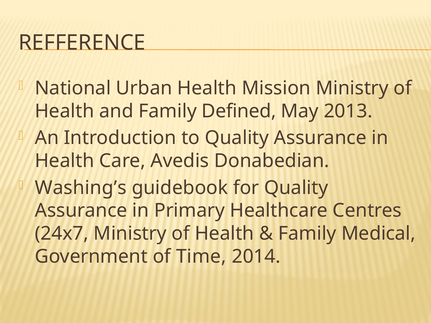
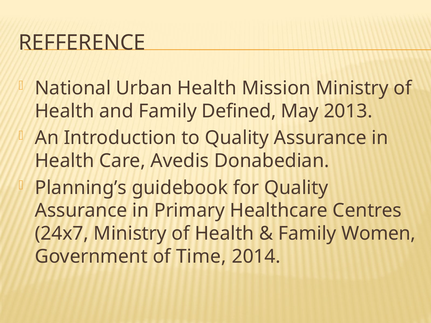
Washing’s: Washing’s -> Planning’s (81, 188)
Medical: Medical -> Women (379, 234)
